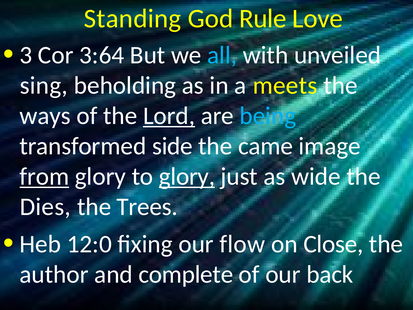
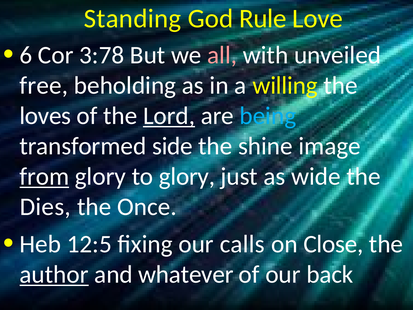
3: 3 -> 6 (26, 55)
3:64: 3:64 -> 3:78 (102, 55)
all colour: light blue -> pink (222, 55)
sing: sing -> free (44, 85)
meets: meets -> willing (285, 85)
ways: ways -> loves (45, 116)
came: came -> shine (265, 146)
glory underline: present -> none (187, 176)
Trees: Trees -> Once (147, 207)
12:0: 12:0 -> 12:5 (89, 244)
flow: flow -> calls (242, 244)
author underline: none -> present (54, 274)
complete: complete -> whatever (186, 274)
